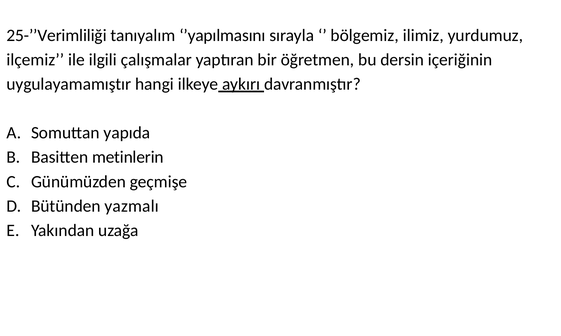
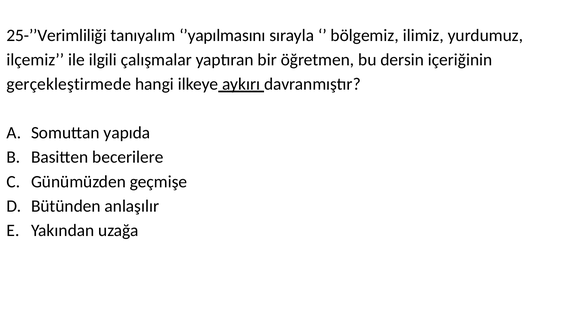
uygulayamamıştır: uygulayamamıştır -> gerçekleştirmede (69, 84)
metinlerin: metinlerin -> becerilere (128, 158)
yazmalı: yazmalı -> anlaşılır (132, 206)
